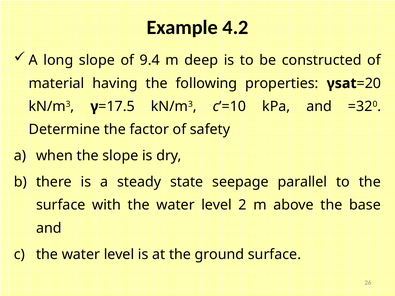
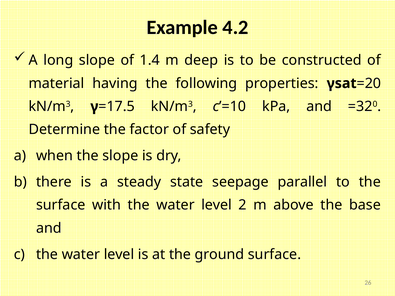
9.4: 9.4 -> 1.4 (150, 60)
